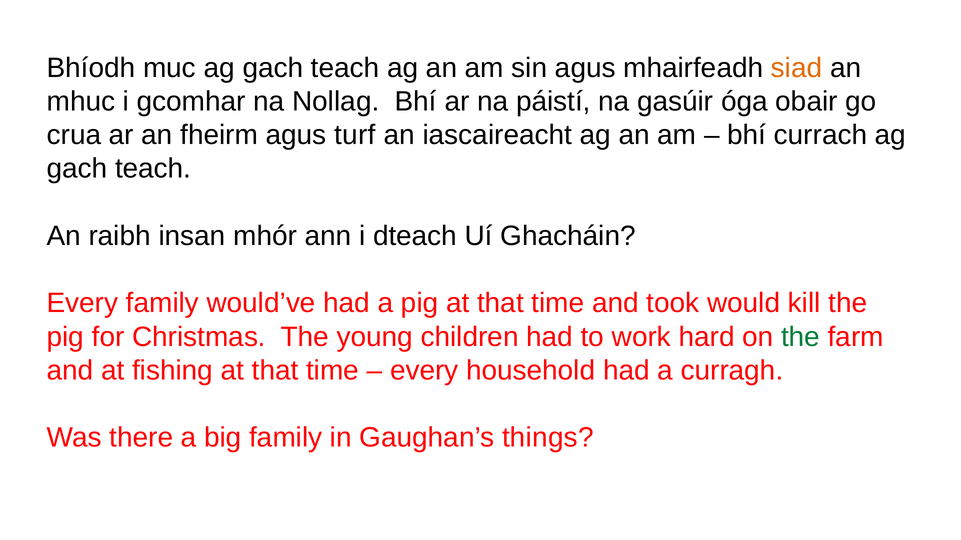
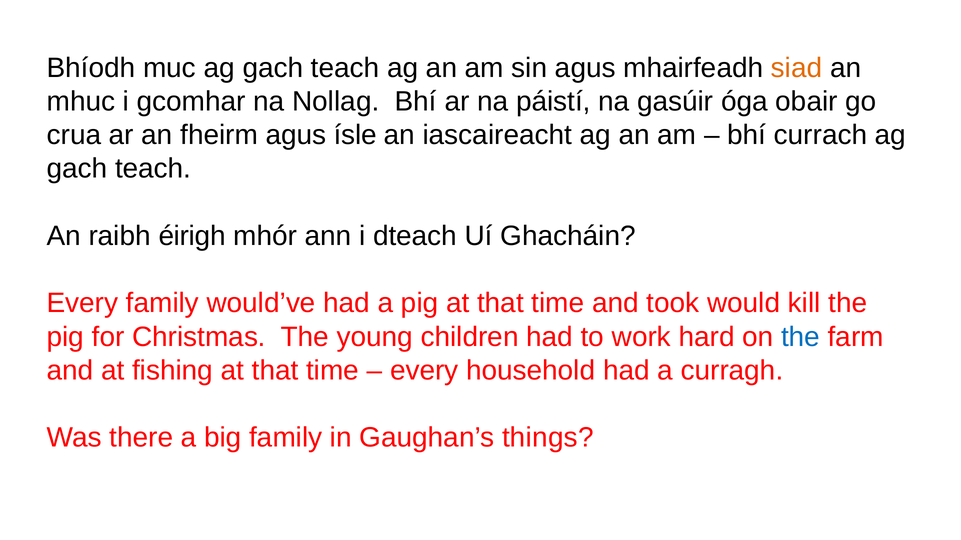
turf: turf -> ísle (355, 135)
insan: insan -> éirigh (192, 236)
the colour: green -> blue (801, 337)
